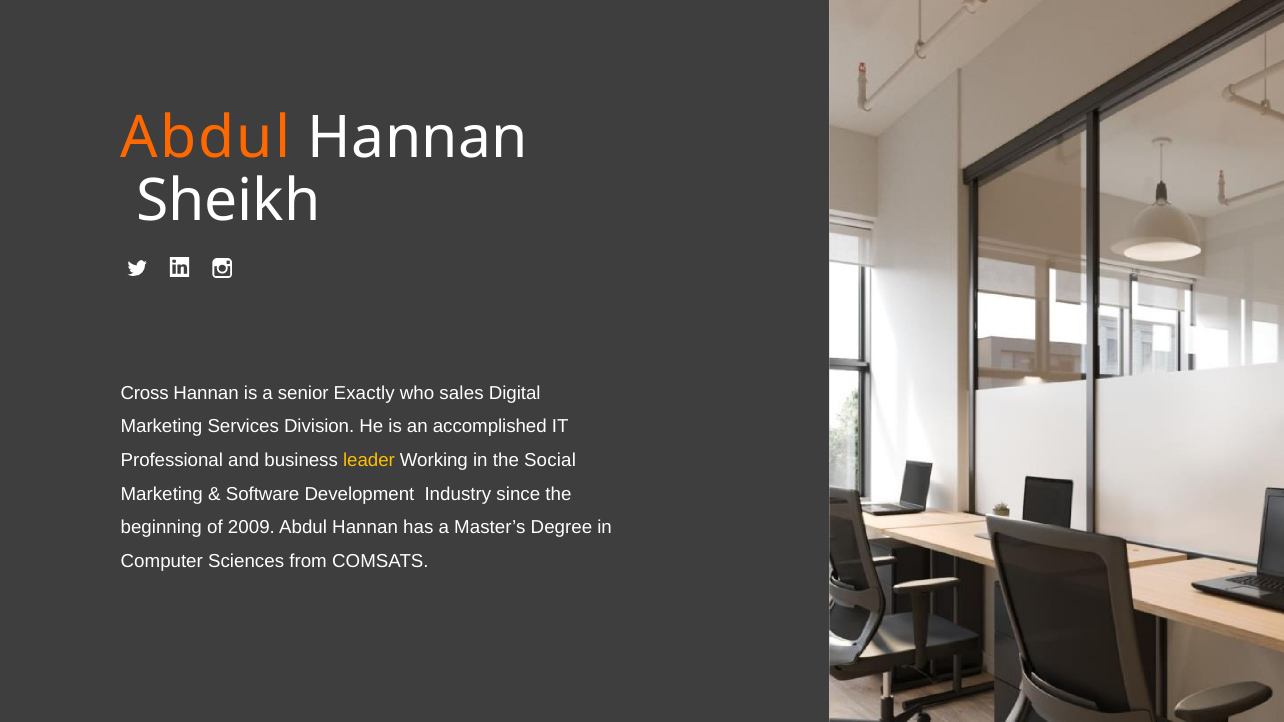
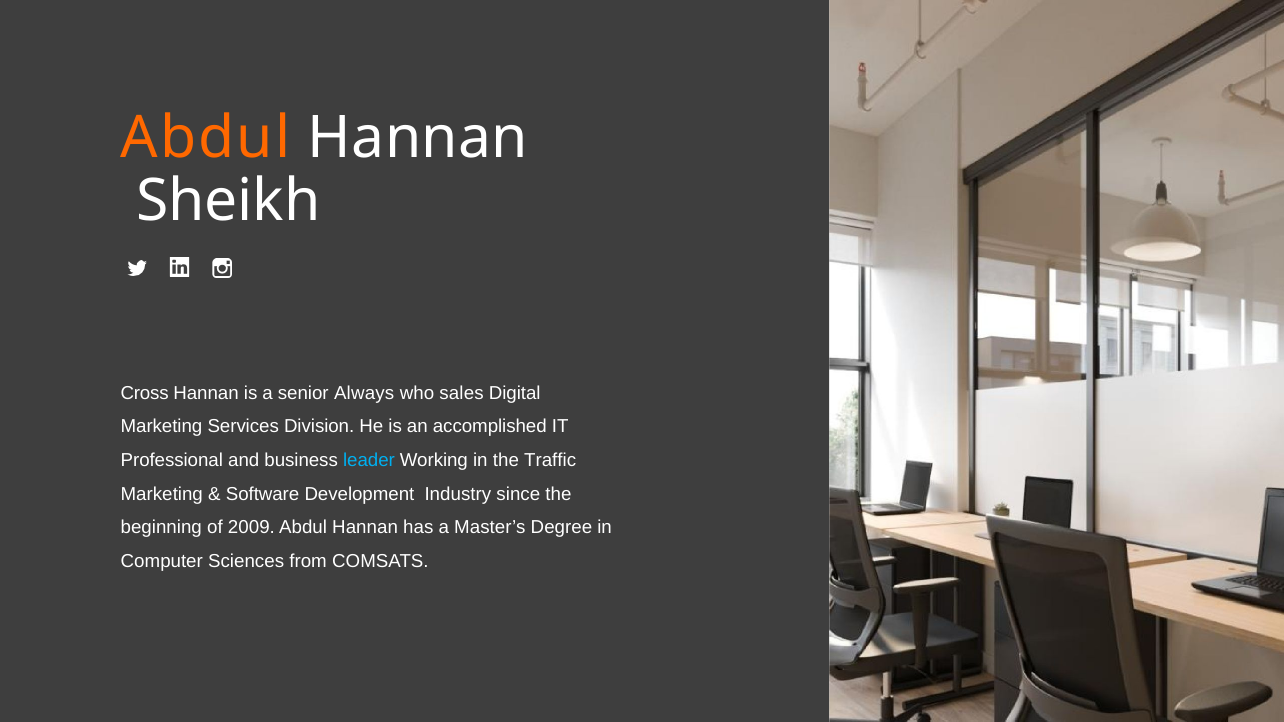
Exactly: Exactly -> Always (364, 393)
leader colour: yellow -> light blue (369, 461)
Social: Social -> Traffic (550, 461)
